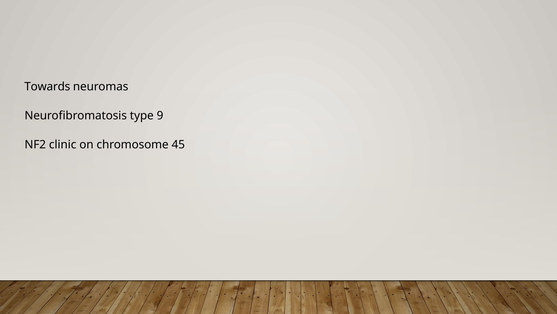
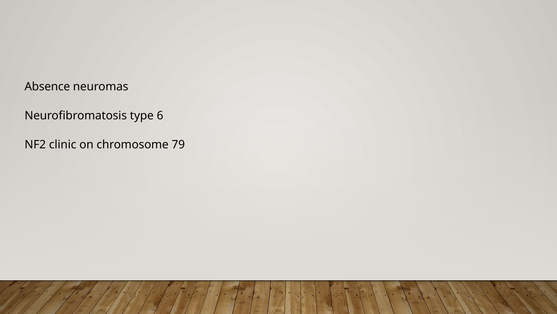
Towards: Towards -> Absence (47, 86)
9: 9 -> 6 (160, 115)
45: 45 -> 79 (178, 144)
